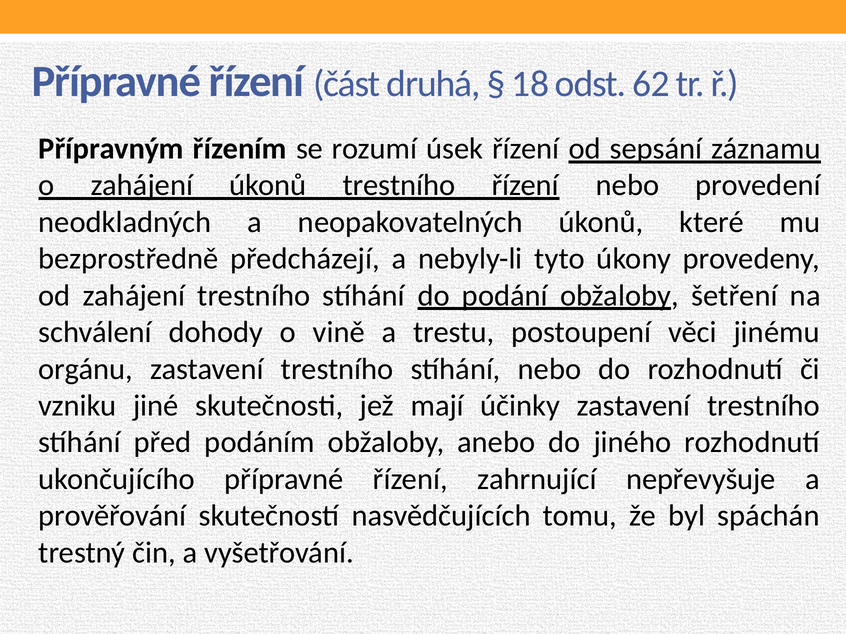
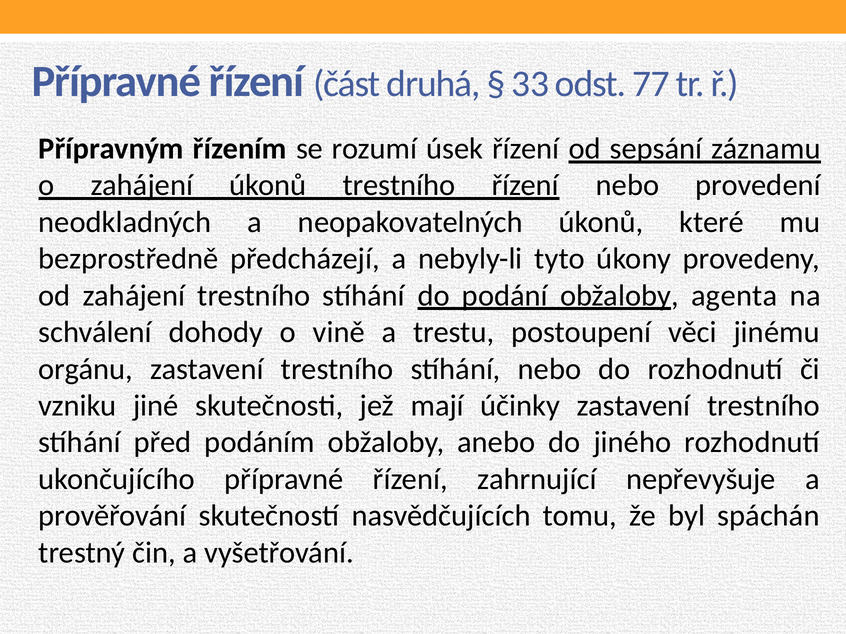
18: 18 -> 33 (530, 84)
62: 62 -> 77 (651, 84)
šetření: šetření -> agenta (734, 296)
